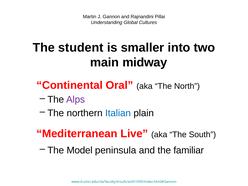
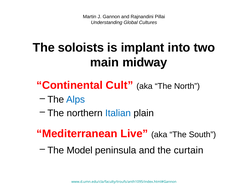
student: student -> soloists (81, 48)
smaller: smaller -> implant (143, 48)
Oral: Oral -> Cult (119, 85)
Alps colour: purple -> blue (76, 100)
familiar: familiar -> curtain (189, 150)
